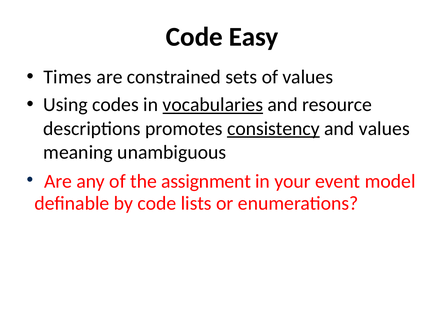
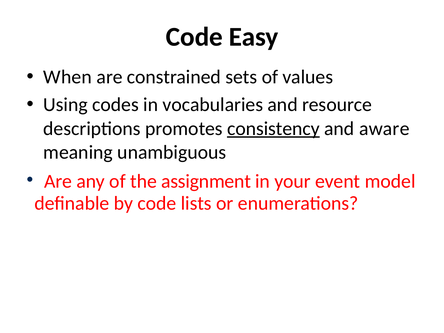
Times: Times -> When (68, 77)
vocabularies underline: present -> none (213, 105)
and values: values -> aware (384, 129)
